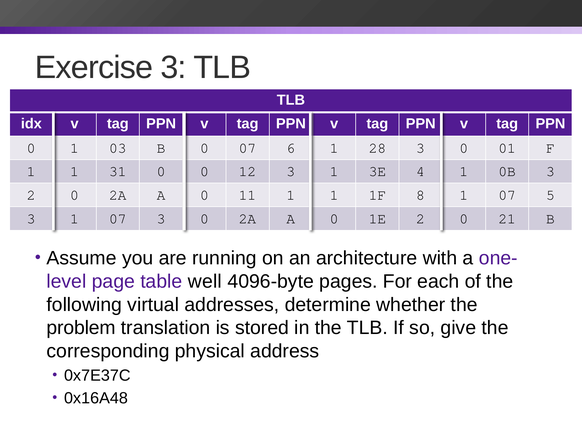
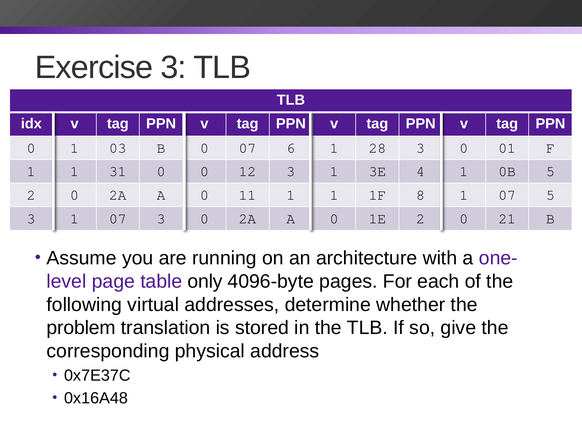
0B 3: 3 -> 5 (550, 172)
well: well -> only (205, 282)
